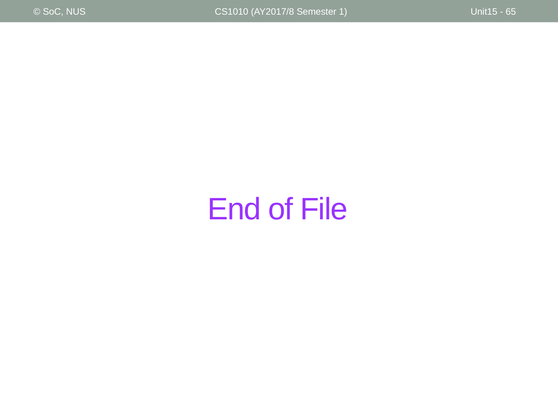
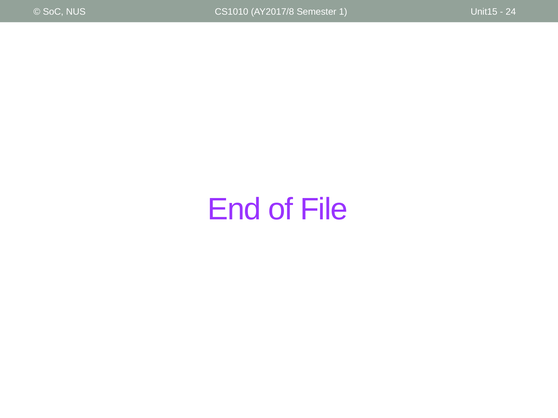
65: 65 -> 24 (511, 12)
